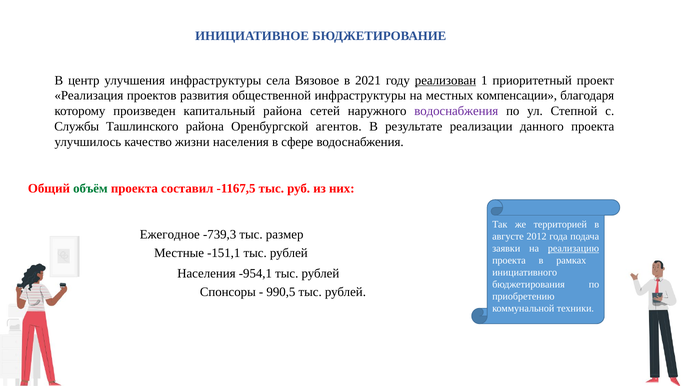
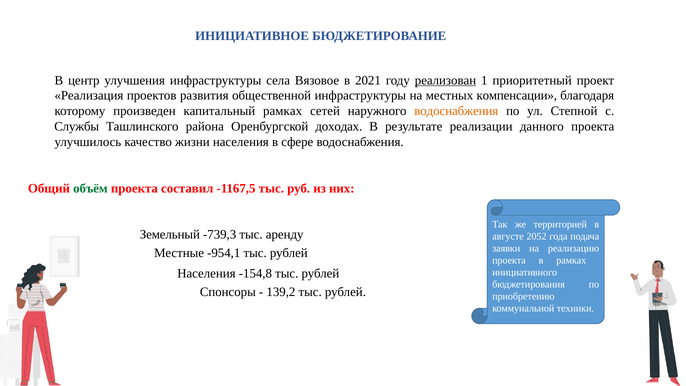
капитальный района: района -> рамках (283, 111)
водоснабжения colour: purple -> orange (456, 111)
агентов: агентов -> доходах (339, 127)
Ежегодное: Ежегодное -> Земельный (170, 235)
размер: размер -> аренду (285, 235)
2012: 2012 -> 2052 (537, 236)
реализацию underline: present -> none (573, 248)
-151,1: -151,1 -> -954,1 (224, 253)
-954,1: -954,1 -> -154,8 (255, 274)
990,5: 990,5 -> 139,2 (281, 292)
